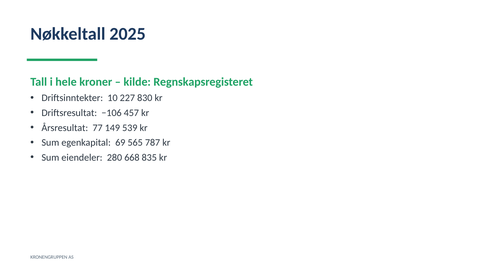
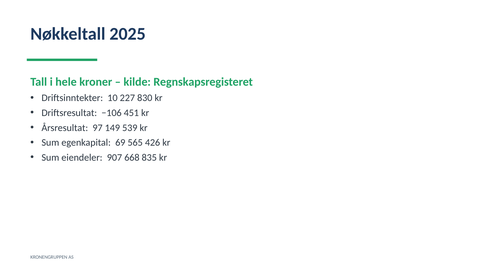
457: 457 -> 451 (131, 113)
77: 77 -> 97 (98, 128)
787: 787 -> 426 (153, 143)
280: 280 -> 907 (115, 158)
